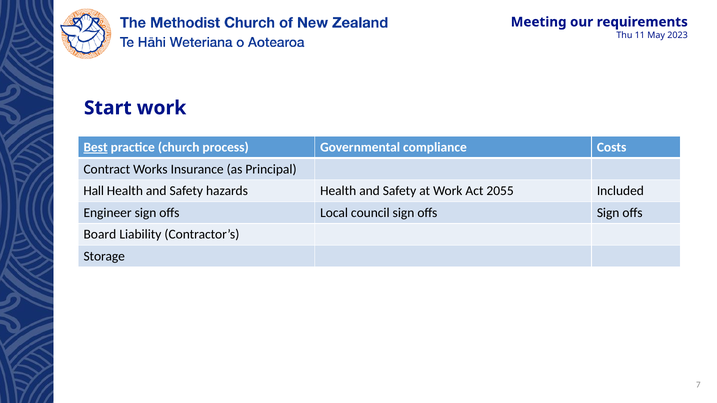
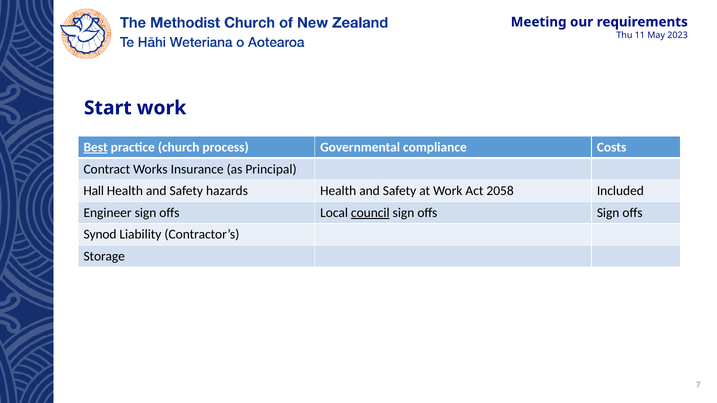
2055: 2055 -> 2058 (500, 191)
council underline: none -> present (370, 213)
Board: Board -> Synod (100, 235)
